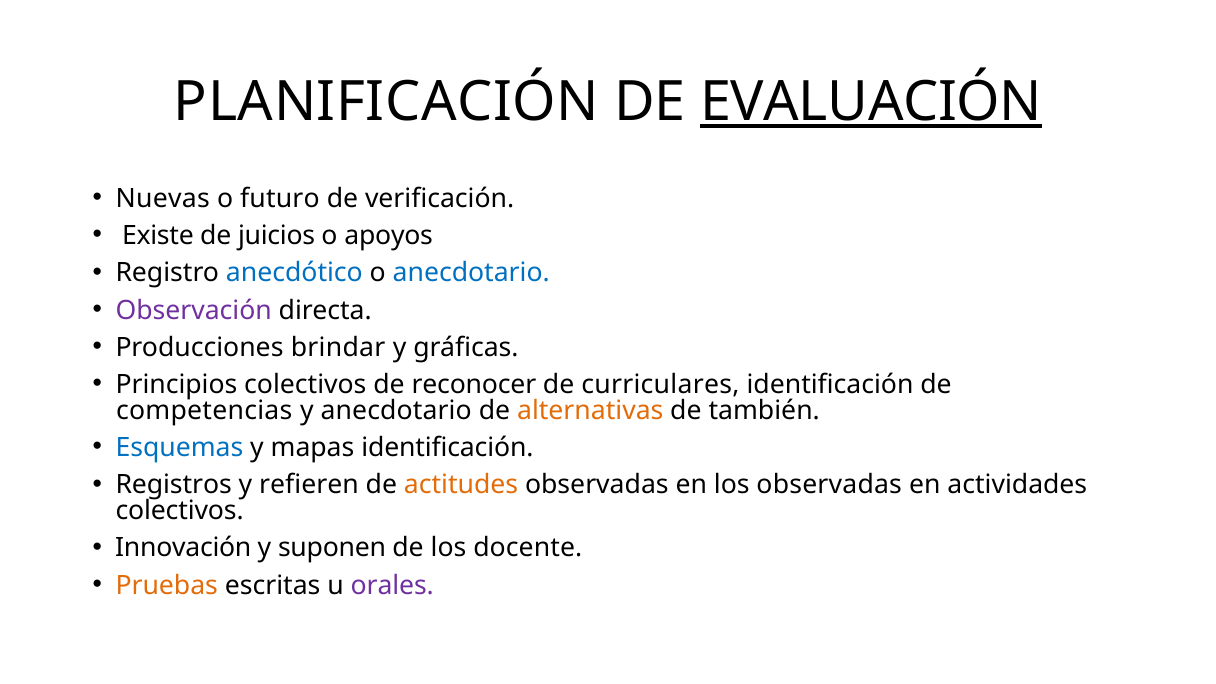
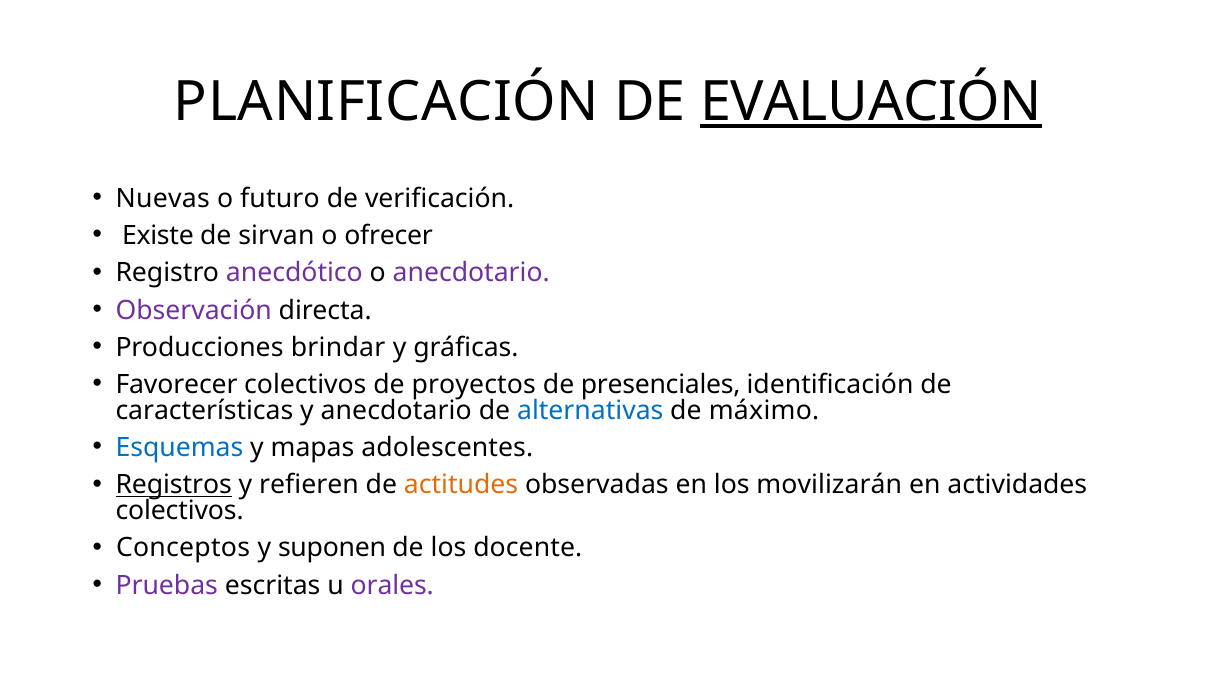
juicios: juicios -> sirvan (276, 236)
apoyos: apoyos -> ofrecer (389, 236)
anecdótico colour: blue -> purple (294, 273)
anecdotario colour: blue -> purple (471, 273)
Principios: Principios -> Favorecer (177, 385)
reconocer: reconocer -> proyectos (474, 385)
curriculares: curriculares -> presenciales (661, 385)
competencias: competencias -> características (204, 411)
alternativas colour: orange -> blue (590, 411)
también: también -> máximo (764, 411)
mapas identificación: identificación -> adolescentes (447, 448)
Registros underline: none -> present (174, 485)
los observadas: observadas -> movilizarán (829, 485)
Innovación: Innovación -> Conceptos (183, 548)
Pruebas colour: orange -> purple (167, 585)
